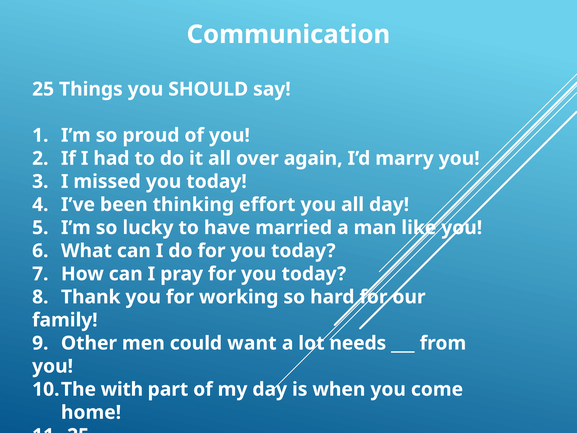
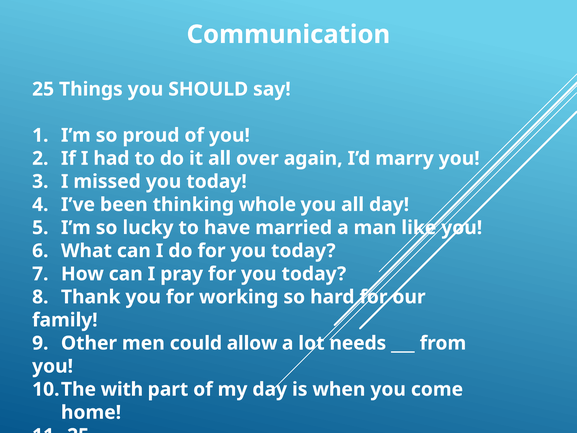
effort: effort -> whole (267, 205)
want: want -> allow (252, 343)
